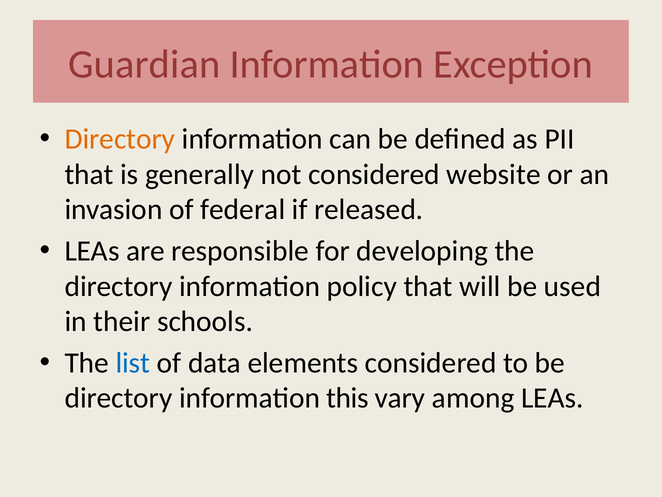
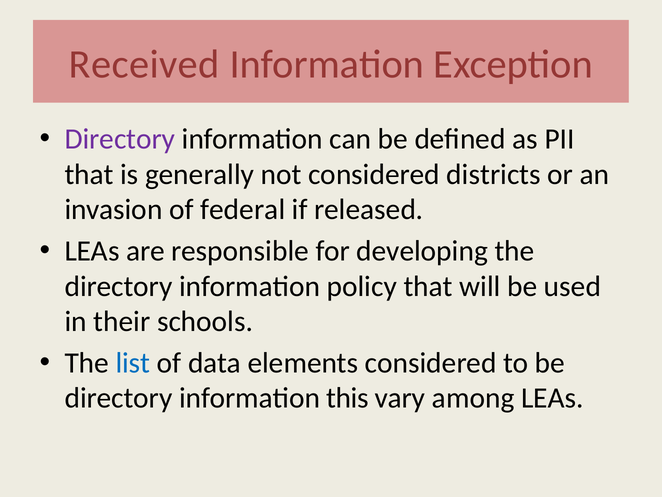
Guardian: Guardian -> Received (144, 64)
Directory colour: orange -> purple (120, 139)
website: website -> districts (494, 174)
